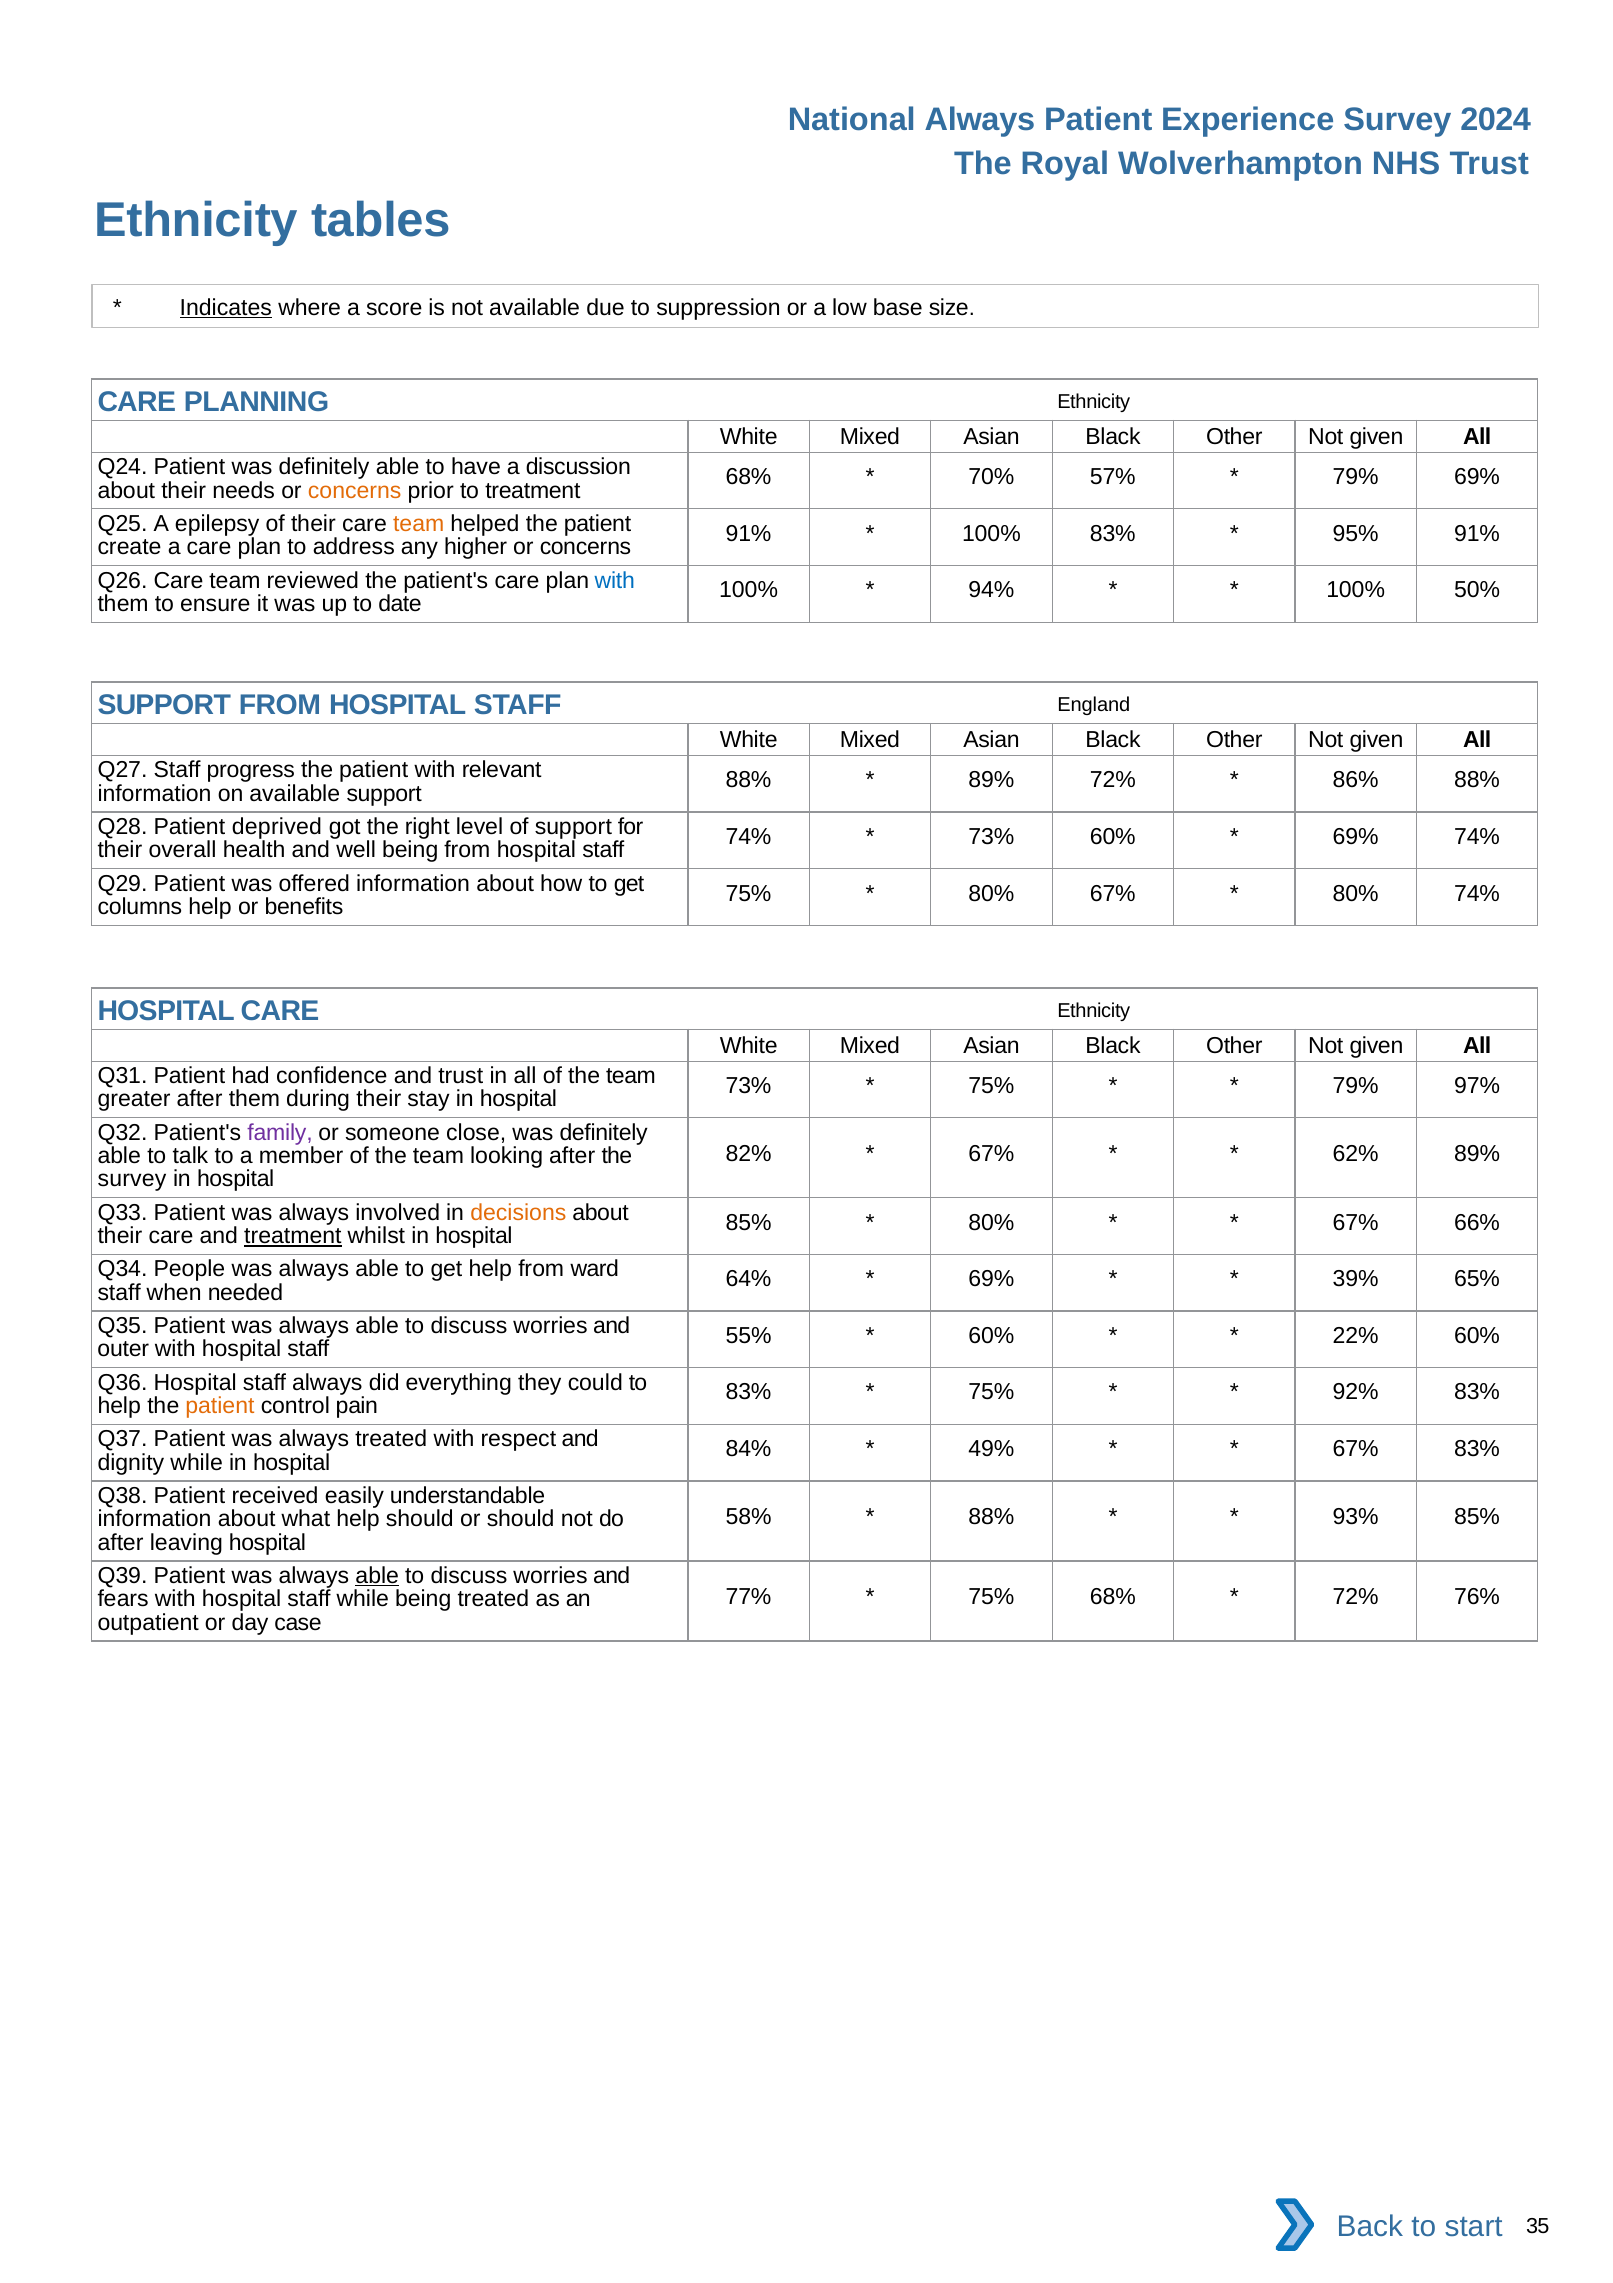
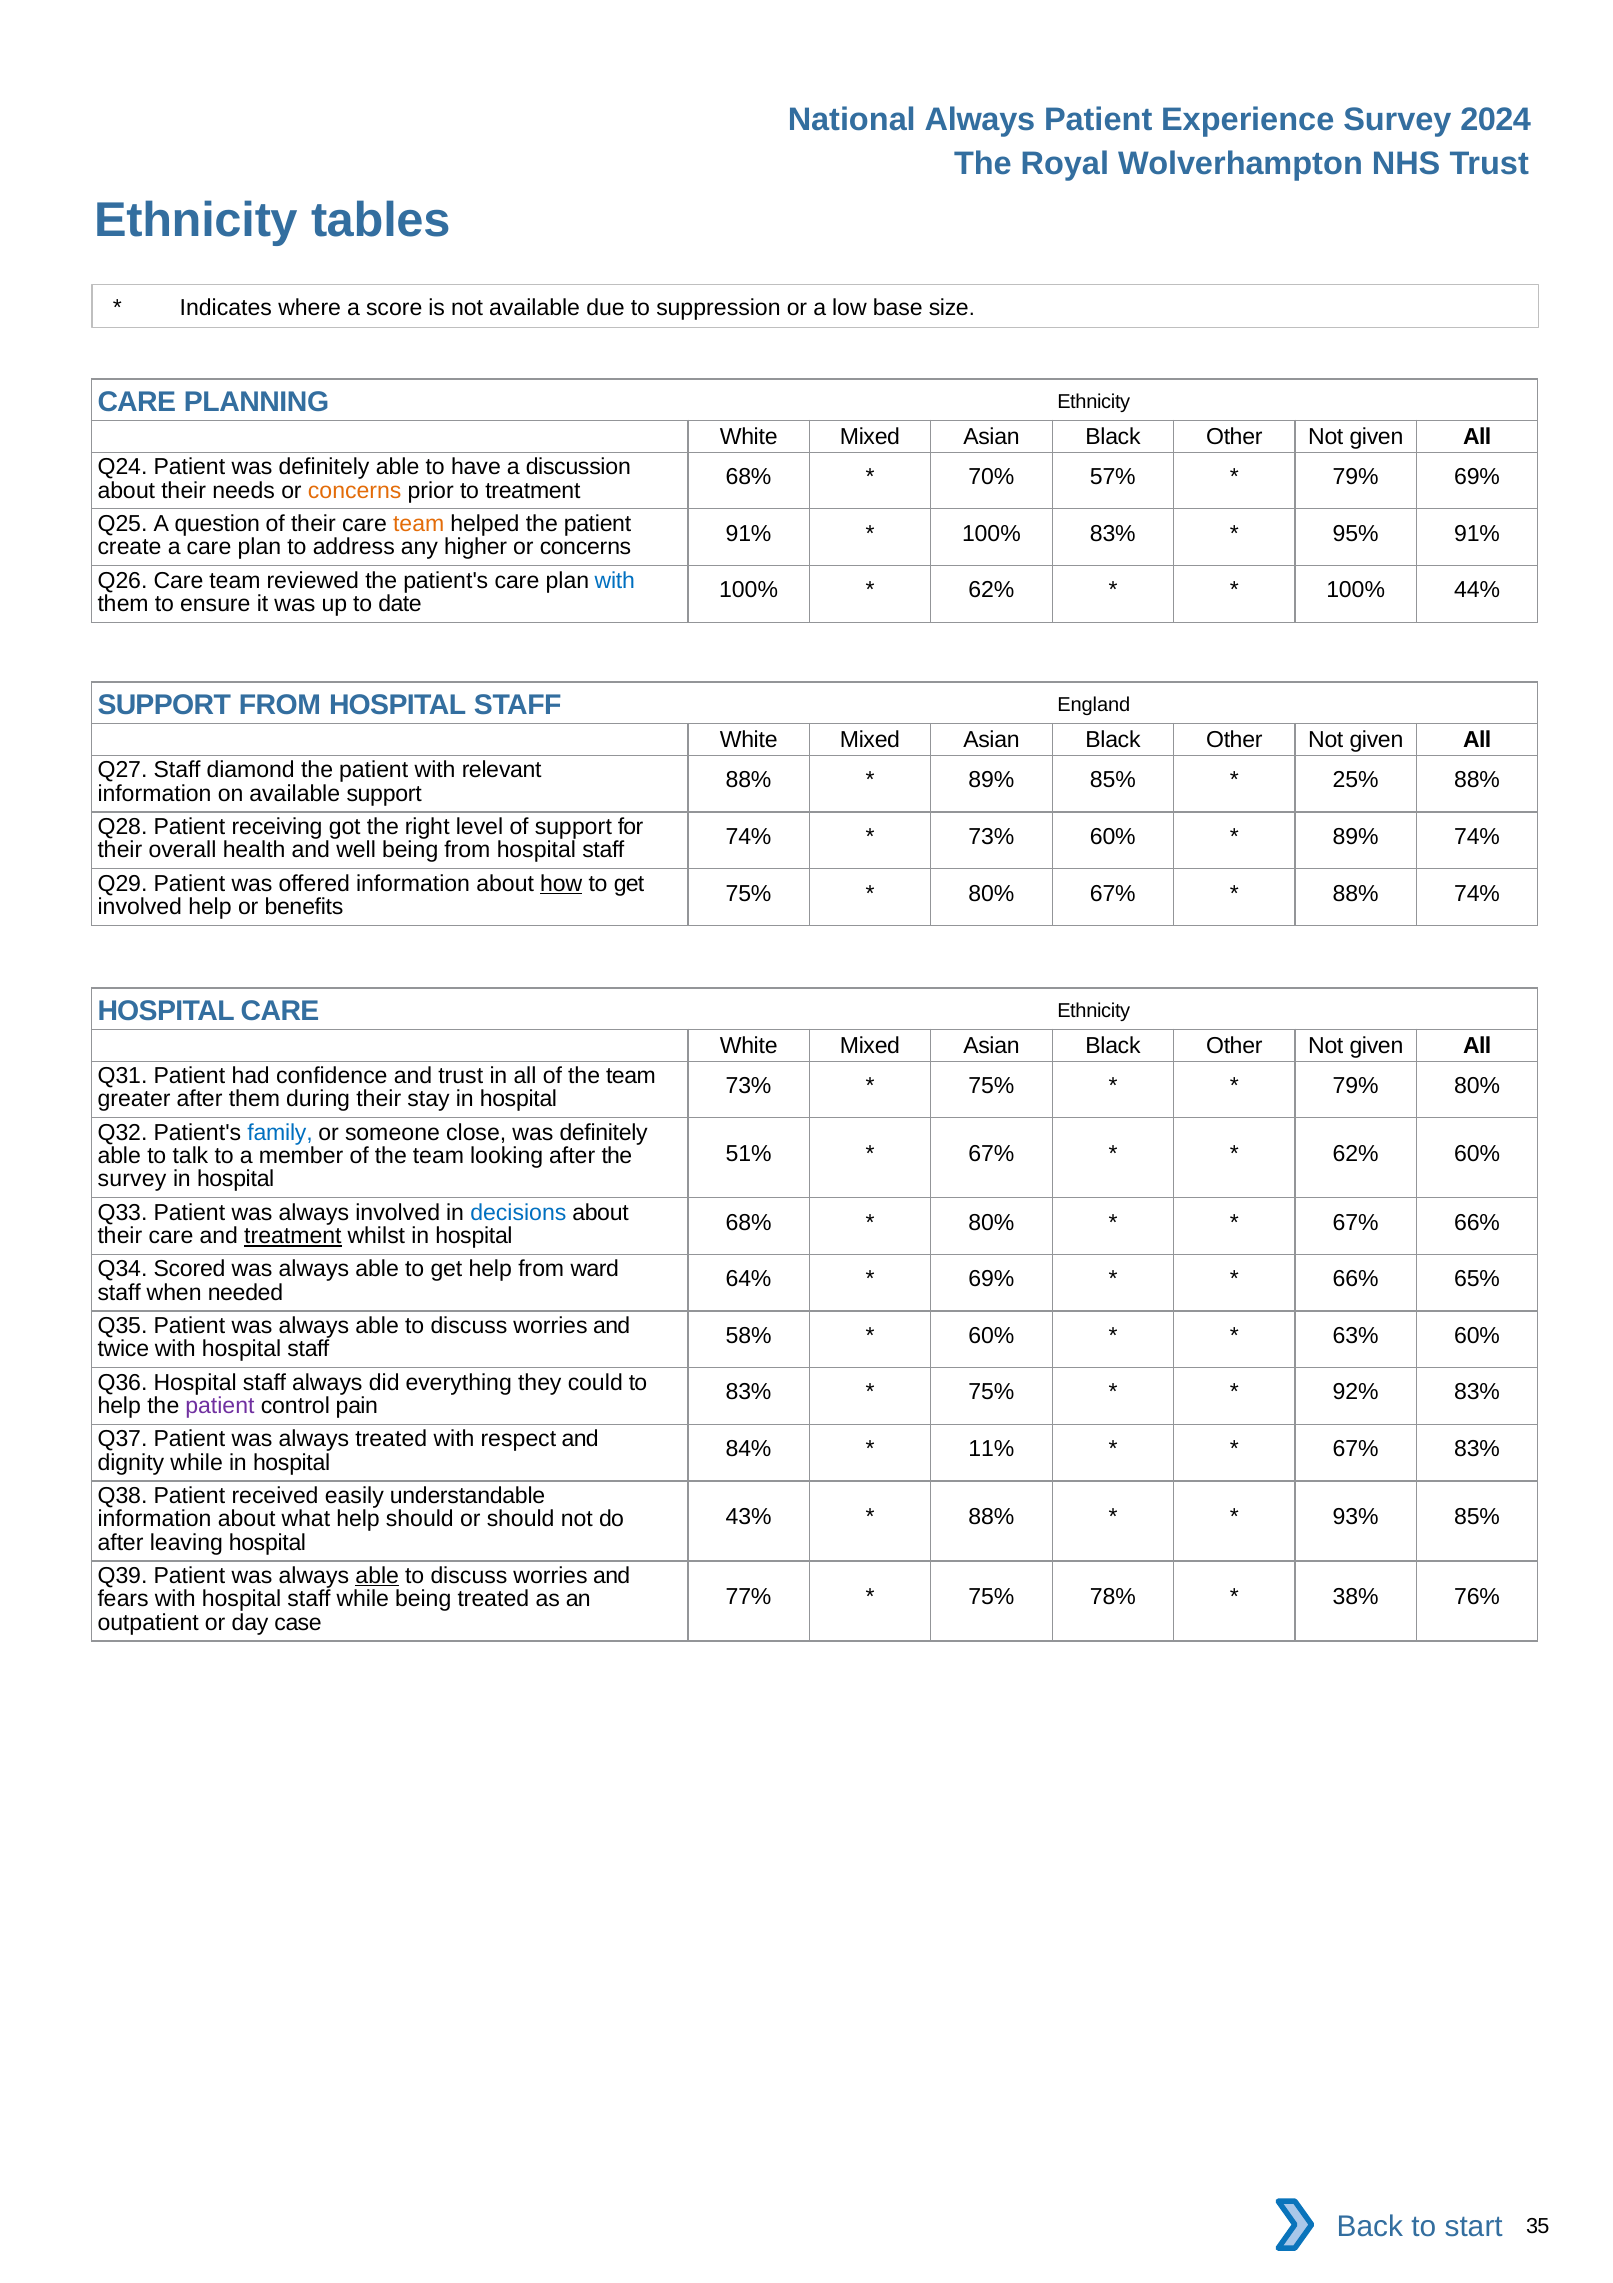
Indicates underline: present -> none (226, 308)
epilepsy: epilepsy -> question (217, 524)
94%: 94% -> 62% (991, 590)
50%: 50% -> 44% (1477, 590)
progress: progress -> diamond (251, 770)
89% 72%: 72% -> 85% (1113, 780)
86%: 86% -> 25% (1356, 780)
deprived: deprived -> receiving (277, 827)
69%: 69% -> 89% (1356, 837)
how underline: none -> present (561, 884)
80%: 80% -> 88% (1356, 893)
columns: columns -> involved (140, 907)
79% 97%: 97% -> 80% (1477, 1086)
family colour: purple -> blue (280, 1133)
82%: 82% -> 51% (749, 1154)
62% 89%: 89% -> 60% (1477, 1154)
decisions colour: orange -> blue (518, 1212)
85%: 85% -> 68% (749, 1222)
People: People -> Scored (190, 1269)
39%: 39% -> 66% (1356, 1279)
55%: 55% -> 58% (749, 1336)
22%: 22% -> 63% (1356, 1336)
outer: outer -> twice (123, 1349)
patient colour: orange -> purple (220, 1406)
49%: 49% -> 11% (991, 1449)
58%: 58% -> 43% (749, 1517)
75% 68%: 68% -> 78% (1113, 1597)
72%: 72% -> 38% (1356, 1597)
